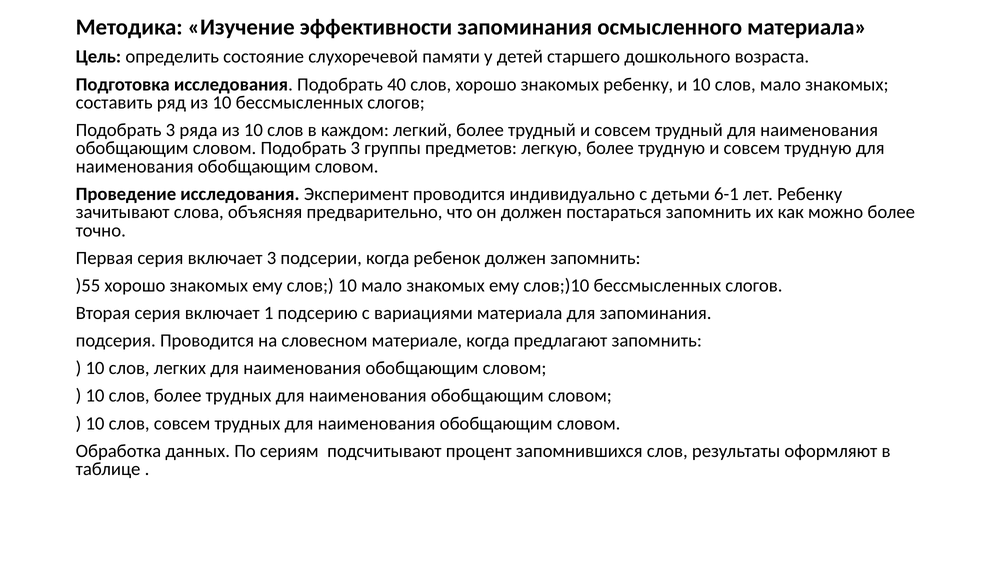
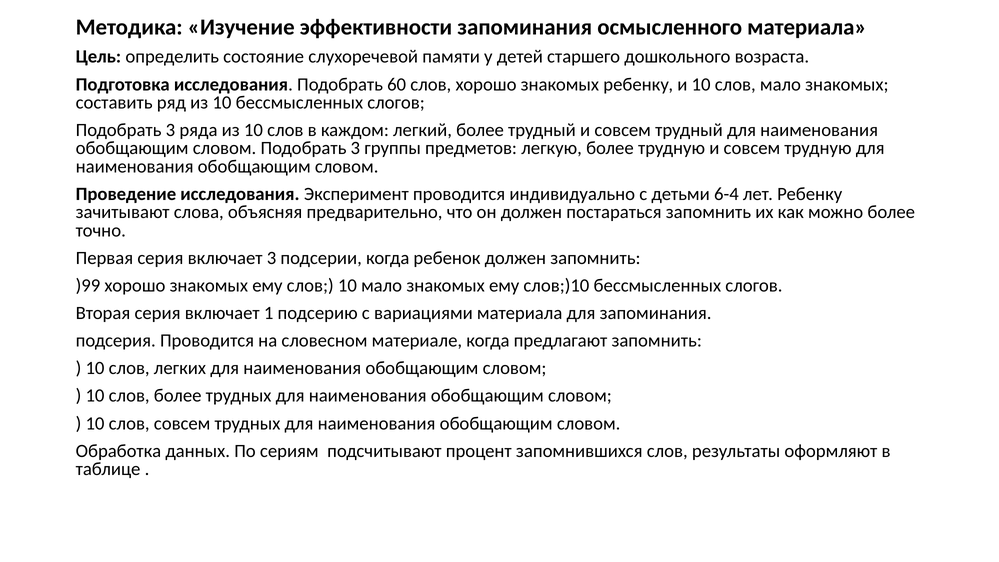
40: 40 -> 60 (397, 84)
6-1: 6-1 -> 6-4 (726, 194)
)55: )55 -> )99 (88, 286)
